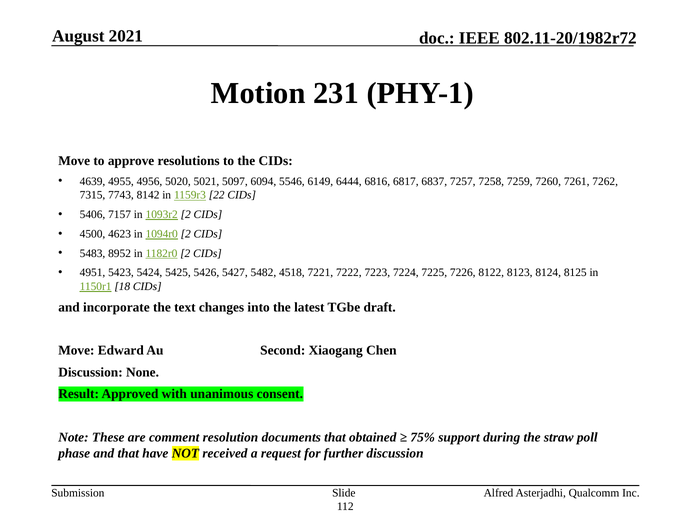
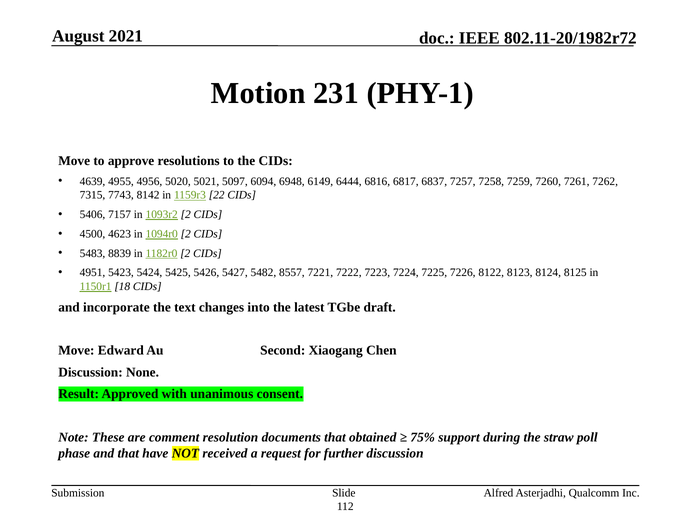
5546: 5546 -> 6948 (292, 181)
8952: 8952 -> 8839 (120, 253)
4518: 4518 -> 8557 (292, 273)
